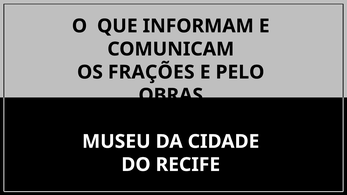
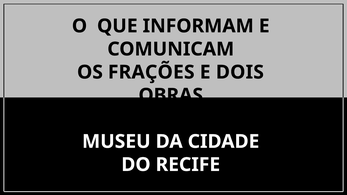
PELO: PELO -> DOIS (240, 72)
